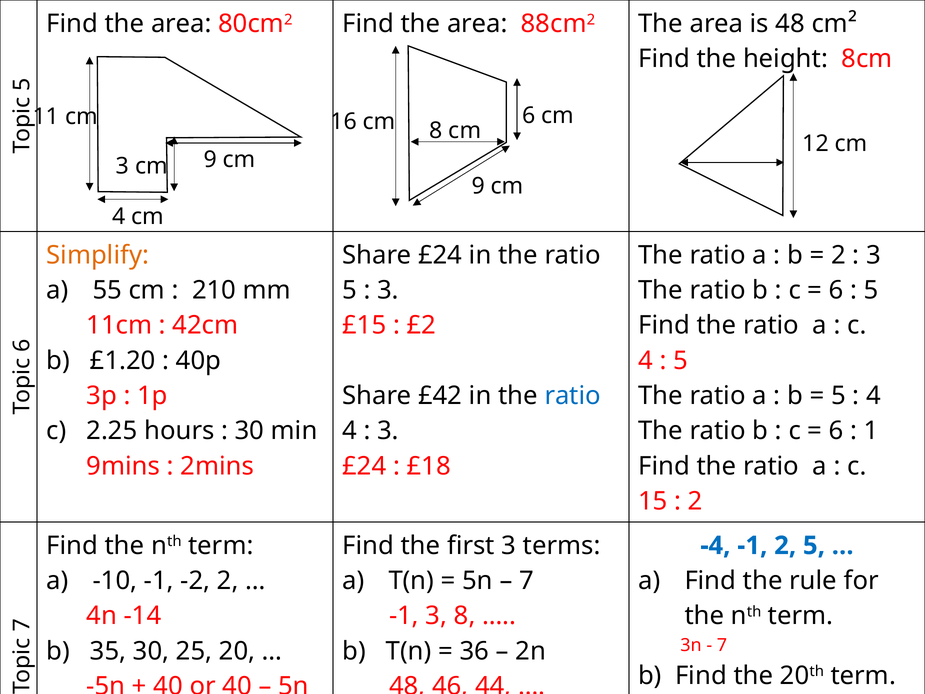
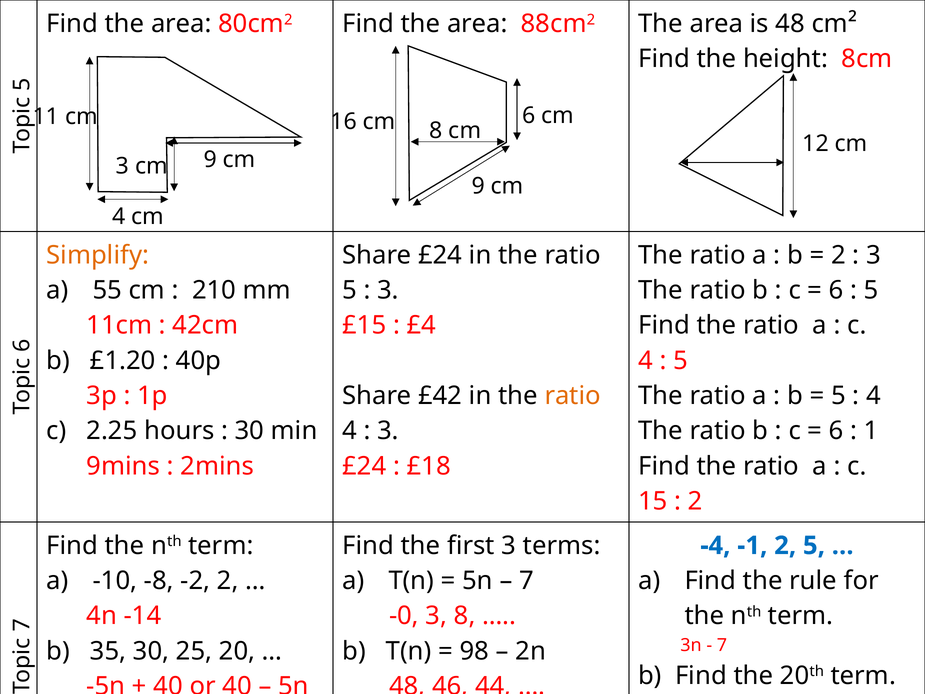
£2: £2 -> £4 (421, 325)
ratio colour: blue -> orange (573, 396)
-10 -1: -1 -> -8 (159, 581)
-1: -1 -> -0 (404, 616)
36: 36 -> 98 (474, 651)
